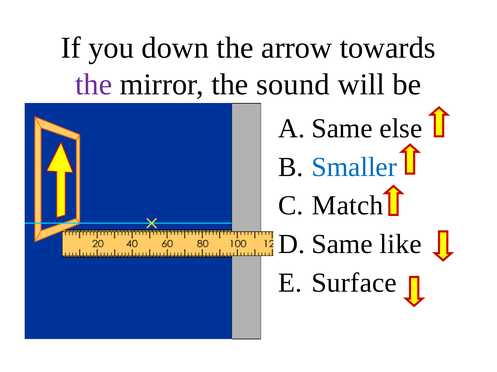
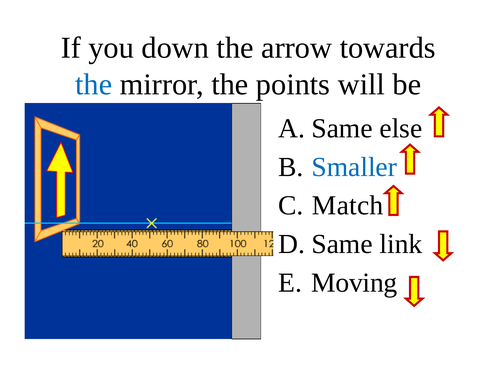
the colour: purple -> blue (94, 85)
sound: sound -> points (293, 85)
like: like -> link (401, 245)
Surface: Surface -> Moving (354, 283)
